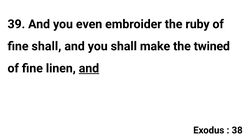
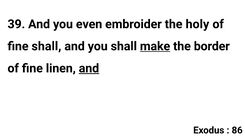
ruby: ruby -> holy (197, 24)
make underline: none -> present (155, 46)
twined: twined -> border (212, 46)
38: 38 -> 86 (237, 130)
